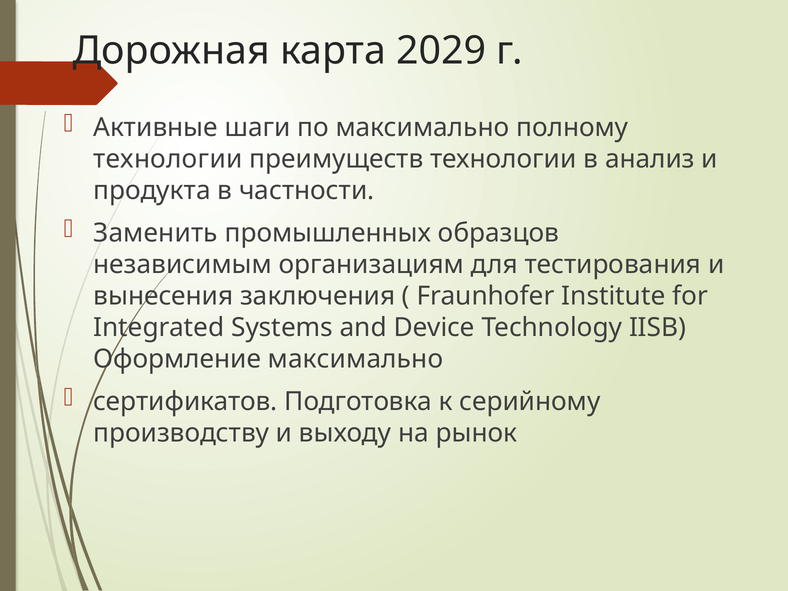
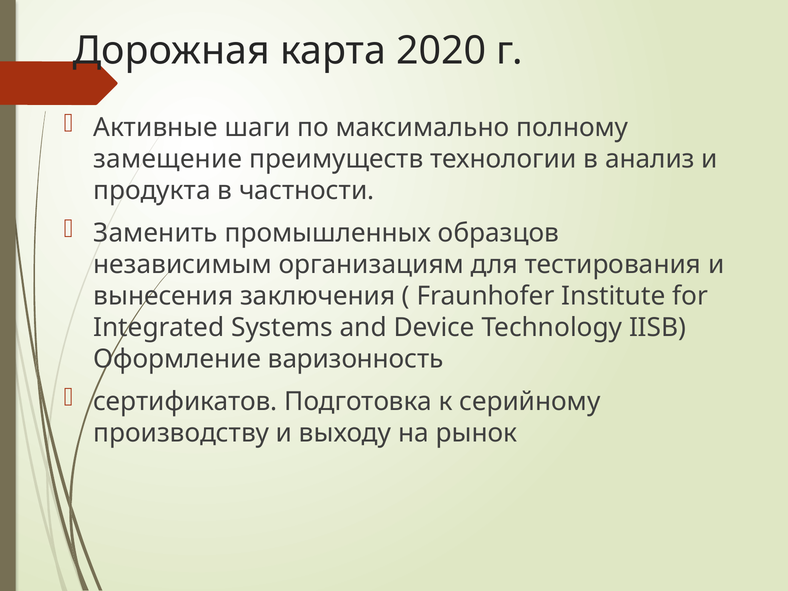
2029: 2029 -> 2020 (441, 51)
технологии: технологии -> замещение (168, 159)
Оформление максимально: максимально -> варизонность (356, 359)
